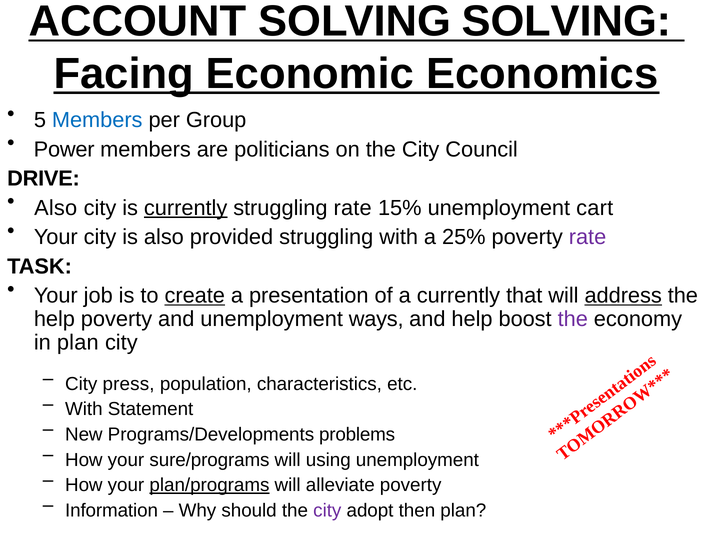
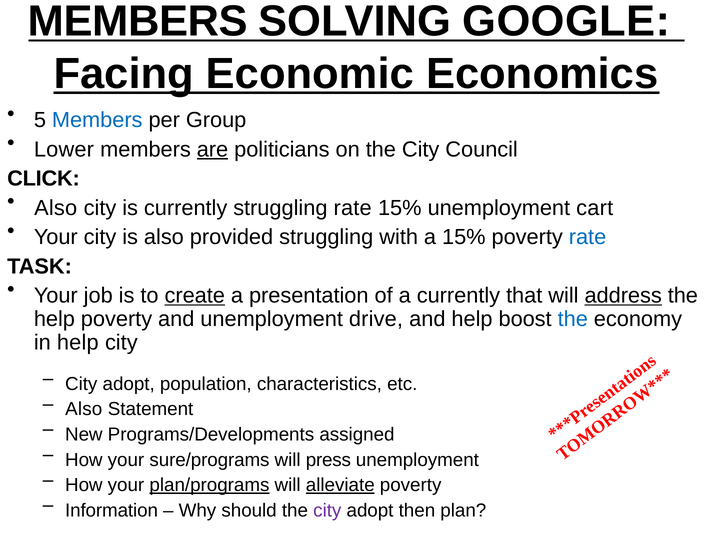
ACCOUNT: ACCOUNT -> MEMBERS (138, 21)
SOLVING SOLVING: SOLVING -> GOOGLE (566, 21)
Power: Power -> Lower (64, 149)
are underline: none -> present (212, 149)
DRIVE: DRIVE -> CLICK (43, 179)
currently underline: present -> none (186, 208)
a 25%: 25% -> 15% (464, 237)
rate colour: purple -> blue (588, 237)
ways: ways -> drive (376, 319)
the colour: purple -> blue (573, 319)
in plan: plan -> help (78, 343)
press: press -> adopt (129, 384)
With: With -> Also (84, 409)
problems: problems -> assigned (357, 434)
using: using -> press (328, 460)
alleviate underline: none -> present (340, 485)
